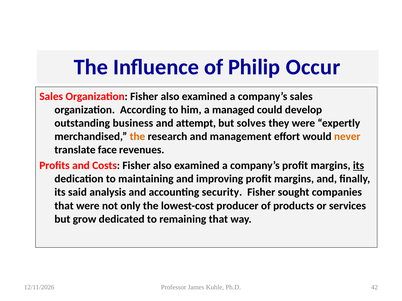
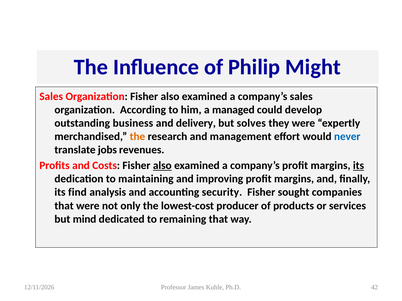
Occur: Occur -> Might (313, 67)
attempt: attempt -> delivery (196, 123)
never colour: orange -> blue (347, 137)
face: face -> jobs (107, 150)
also underline: none -> present (162, 166)
said: said -> find (77, 193)
grow: grow -> mind (85, 219)
